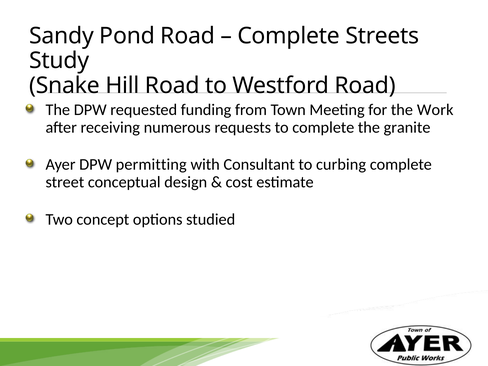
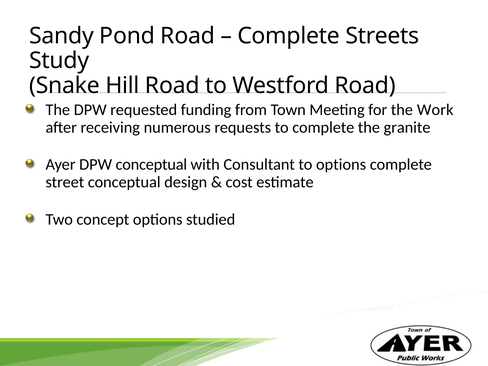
DPW permitting: permitting -> conceptual (151, 165)
to curbing: curbing -> options (341, 165)
